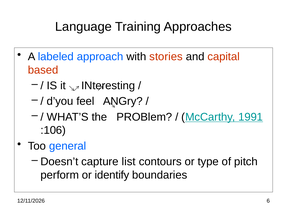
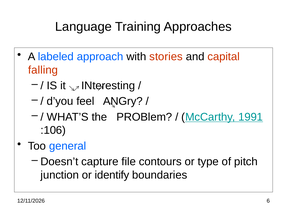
based: based -> falling (43, 70)
list: list -> file (129, 162)
perform: perform -> junction (60, 175)
